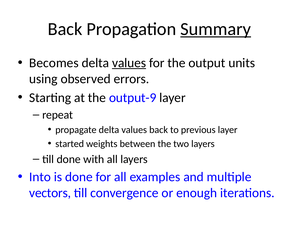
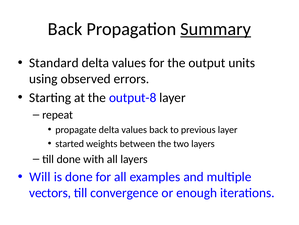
Becomes: Becomes -> Standard (54, 63)
values underline: present -> none (129, 63)
output-9: output-9 -> output-8 (133, 97)
Into: Into -> Will (40, 176)
